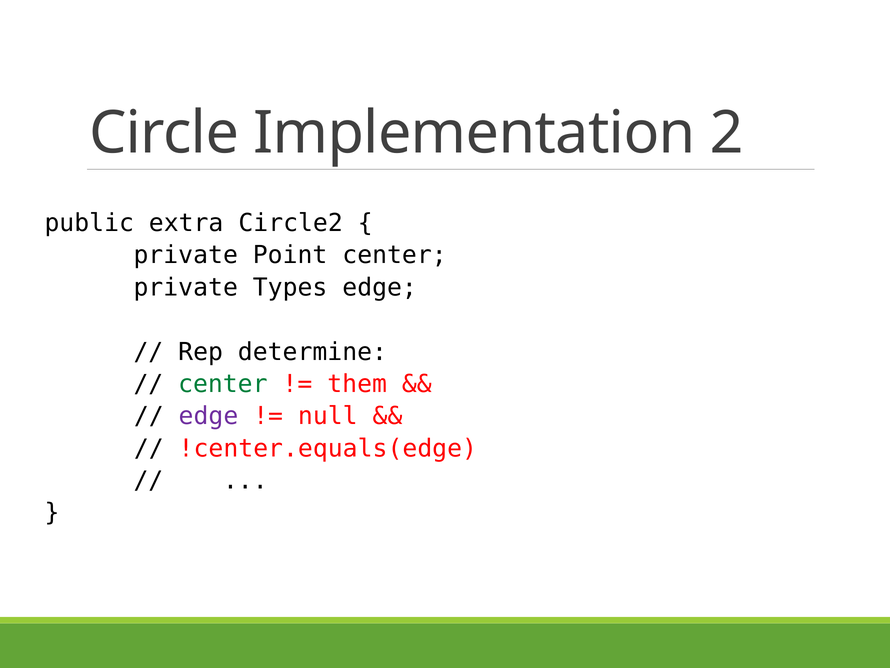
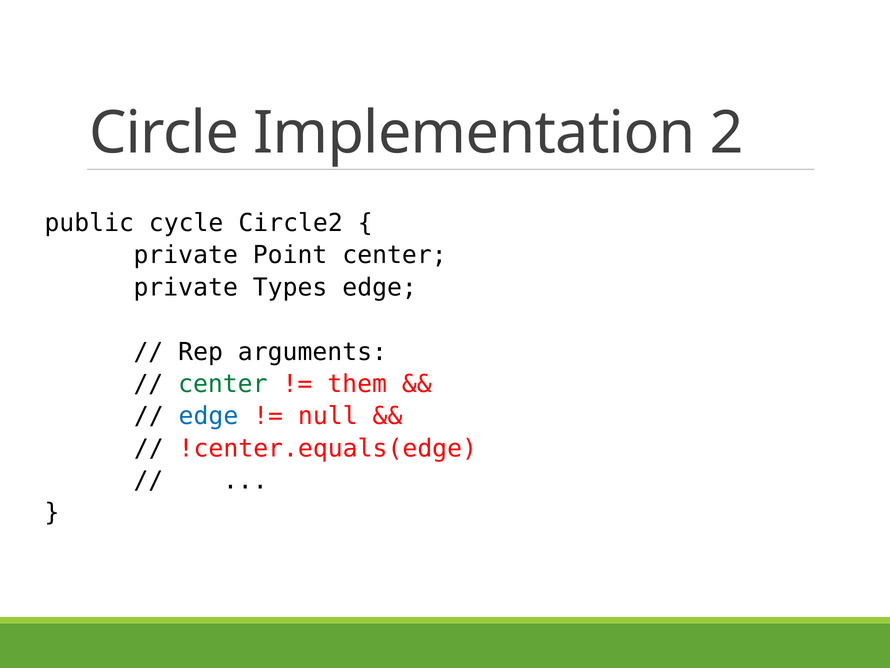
extra: extra -> cycle (186, 223)
determine: determine -> arguments (312, 352)
edge colour: purple -> blue (208, 416)
